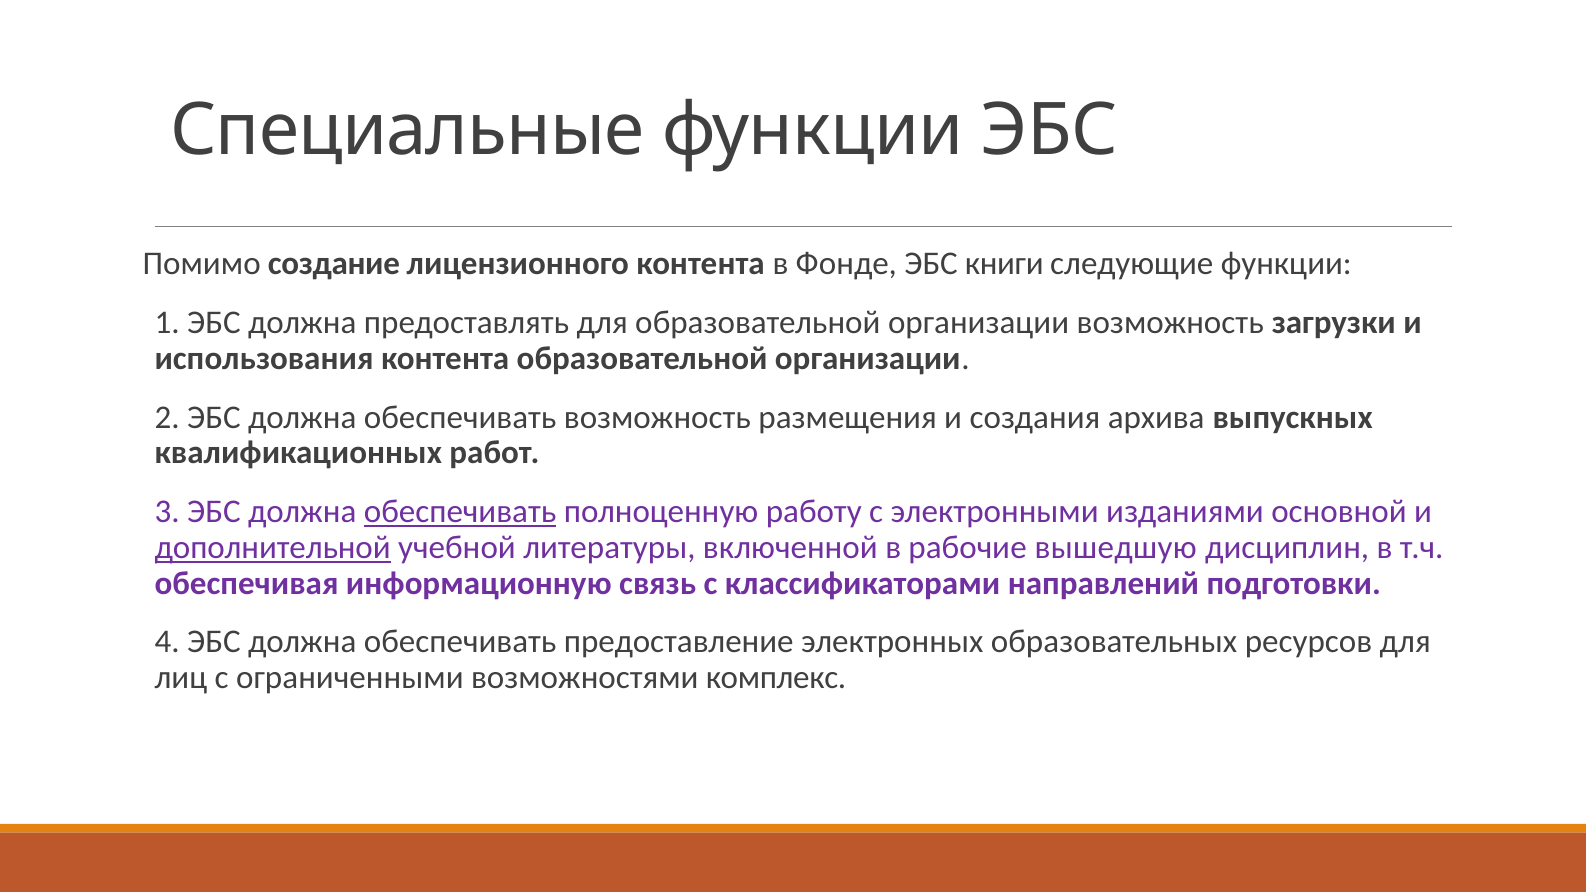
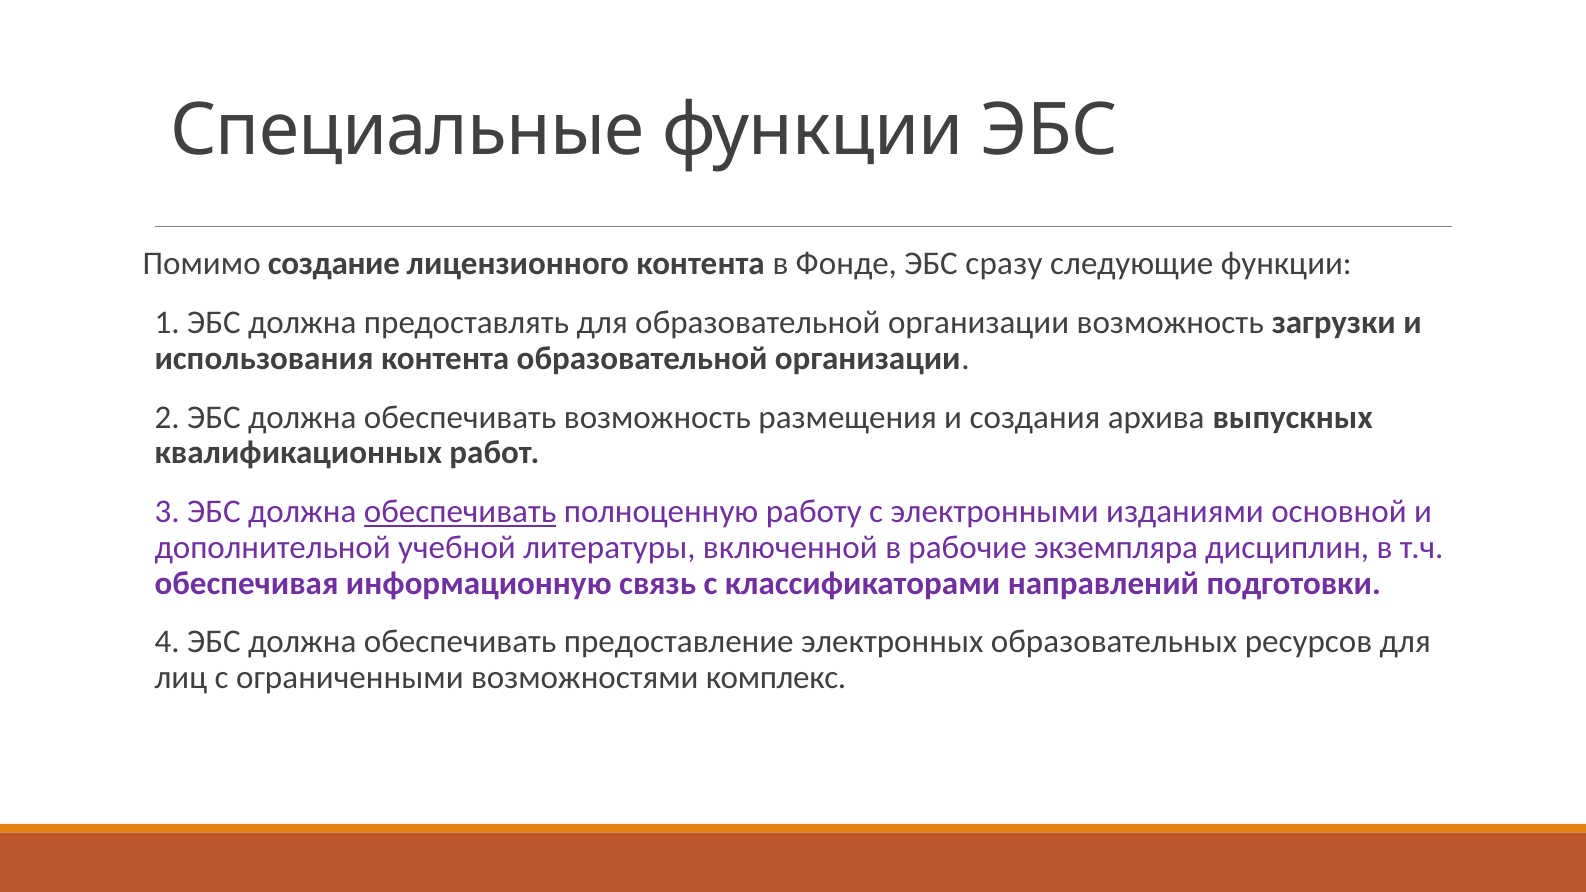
книги: книги -> сразу (1004, 264)
дополнительной underline: present -> none (273, 548)
вышедшую: вышедшую -> экземпляра (1116, 548)
